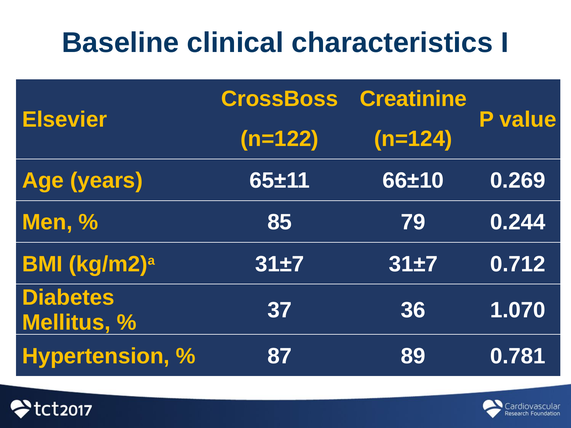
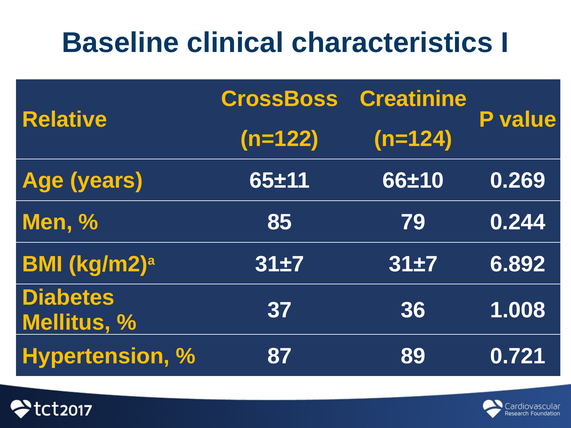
Elsevier: Elsevier -> Relative (65, 120)
0.712: 0.712 -> 6.892 (518, 264)
1.070: 1.070 -> 1.008 (518, 310)
0.781: 0.781 -> 0.721 (518, 356)
